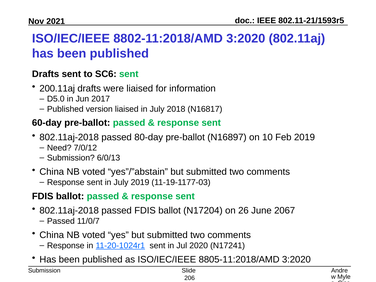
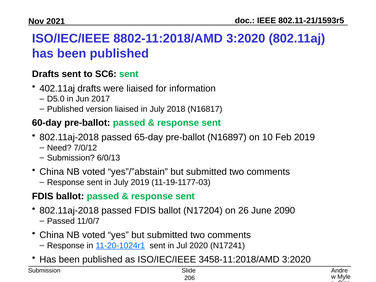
200.11aj: 200.11aj -> 402.11aj (57, 88)
80-day: 80-day -> 65-day (149, 137)
2067: 2067 -> 2090 (285, 211)
8805-11:2018/AMD: 8805-11:2018/AMD -> 3458-11:2018/AMD (239, 259)
